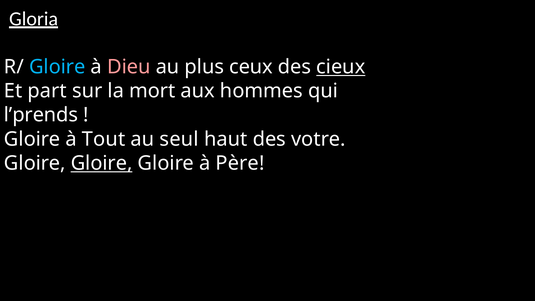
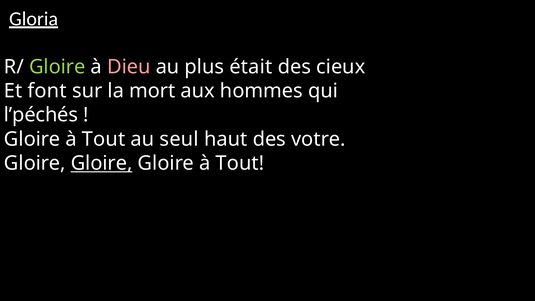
Gloire colour: light blue -> light green (57, 67)
ceux: ceux -> était (251, 67)
cieux underline: present -> none (341, 67)
part: part -> font (47, 91)
l’prends: l’prends -> l’péchés (41, 115)
Père: Père -> Tout (240, 163)
